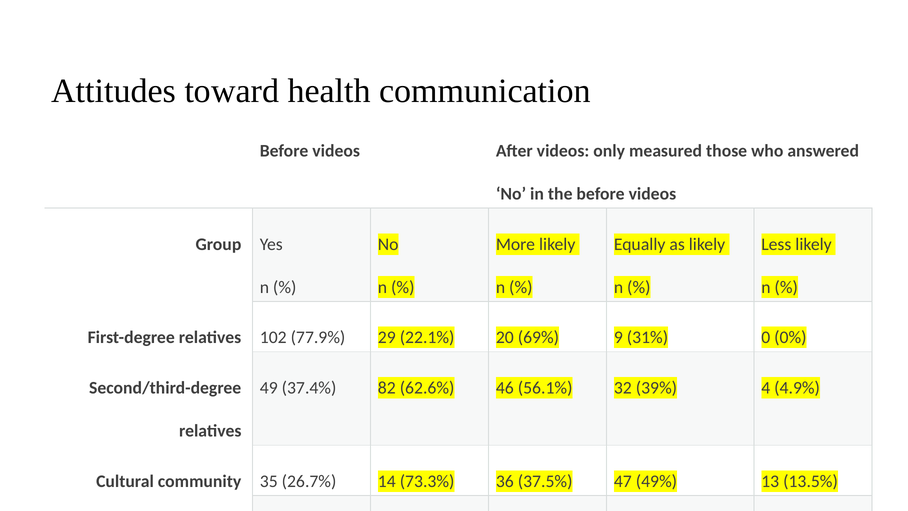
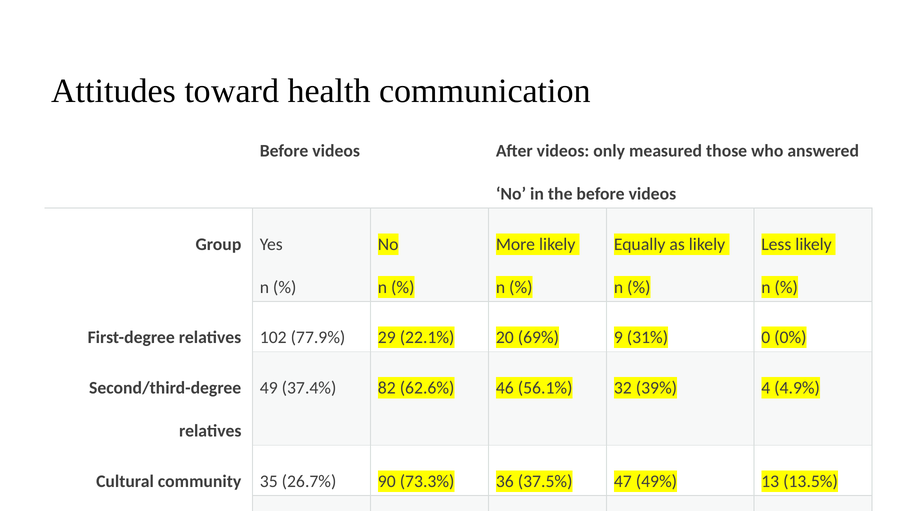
14: 14 -> 90 (387, 481)
